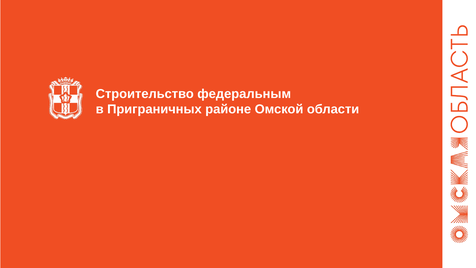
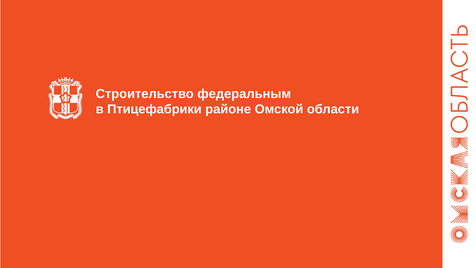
Приграничных: Приграничных -> Птицефабрики (154, 109)
